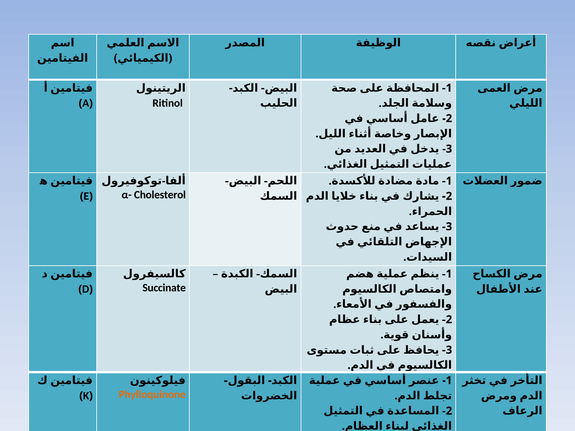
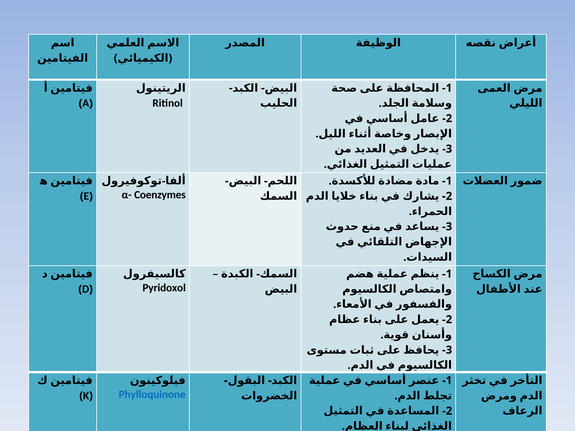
Cholesterol: Cholesterol -> Coenzymes (160, 195)
Succinate: Succinate -> Pyridoxol (164, 288)
Phylloquinone colour: orange -> blue (152, 395)
